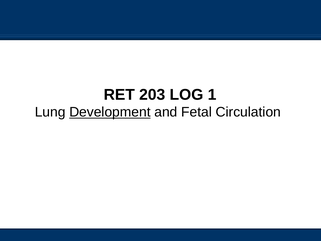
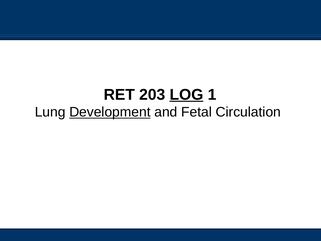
LOG underline: none -> present (186, 95)
